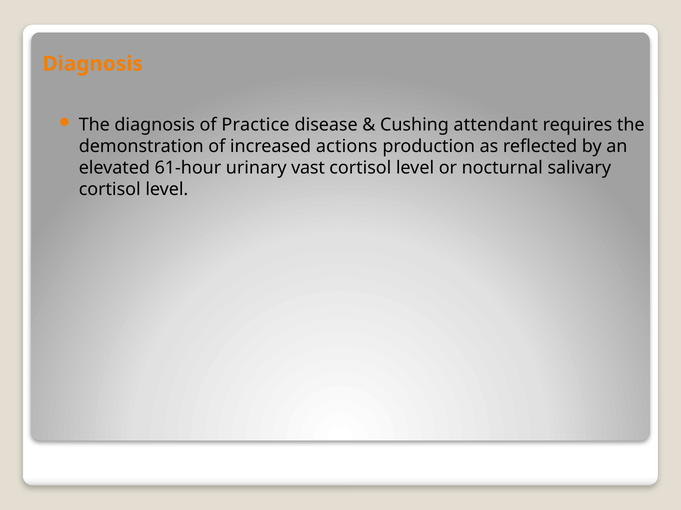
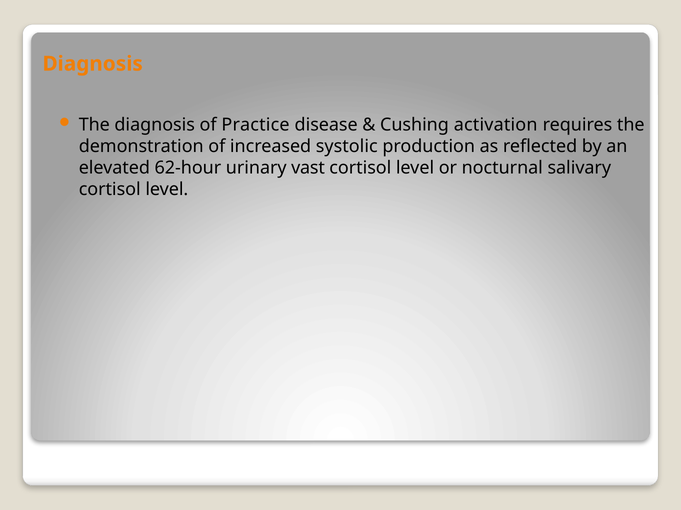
attendant: attendant -> activation (496, 125)
actions: actions -> systolic (347, 147)
61-hour: 61-hour -> 62-hour (188, 168)
